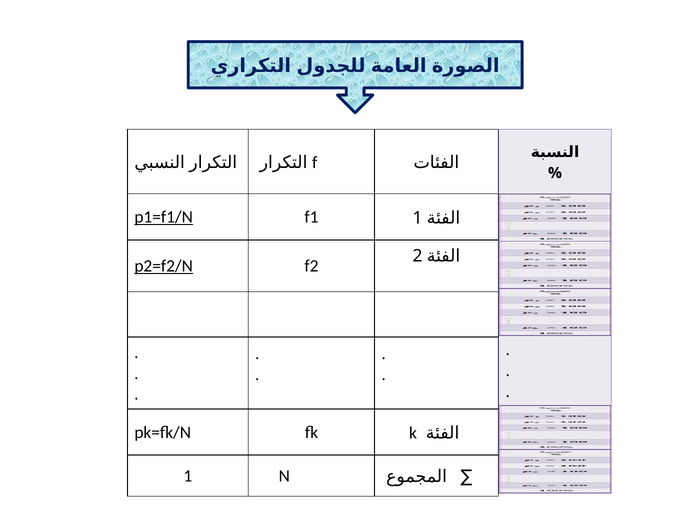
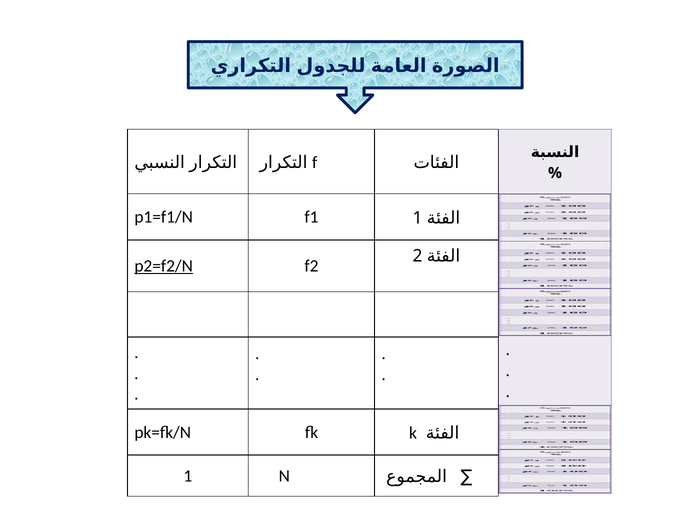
p1=f1/N underline: present -> none (164, 217)
